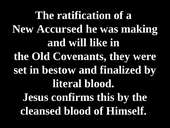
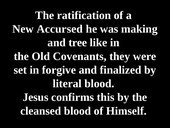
will: will -> tree (78, 42)
bestow: bestow -> forgive (59, 70)
